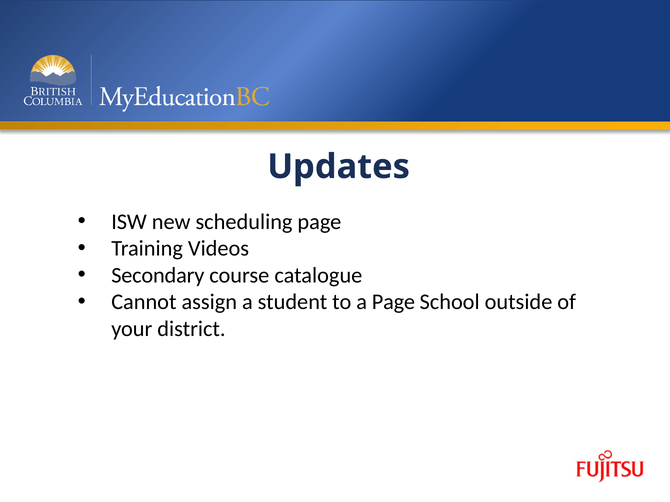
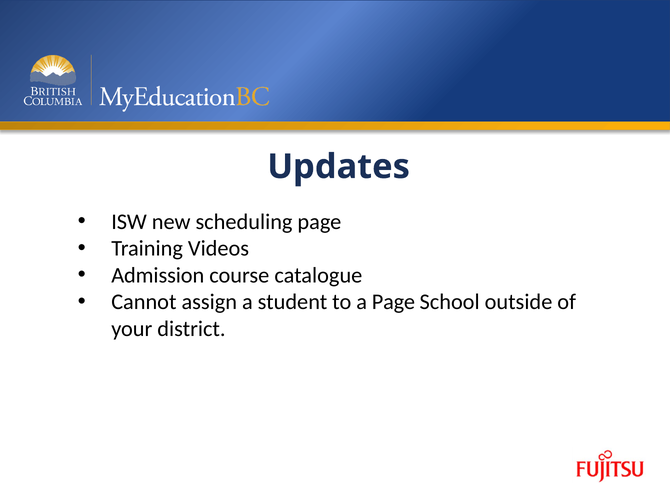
Secondary: Secondary -> Admission (158, 276)
